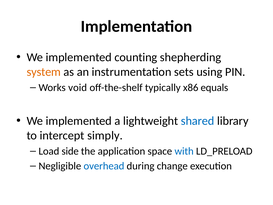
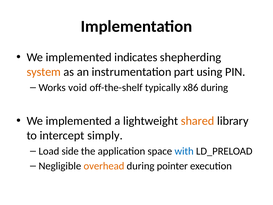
counting: counting -> indicates (136, 57)
sets: sets -> part (184, 72)
x86 equals: equals -> during (214, 88)
shared colour: blue -> orange (198, 121)
overhead colour: blue -> orange (104, 166)
change: change -> pointer (172, 166)
